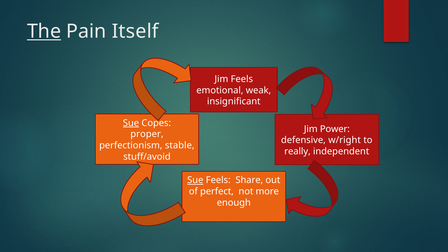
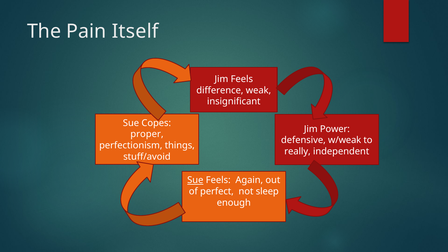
The underline: present -> none (44, 31)
emotional: emotional -> difference (220, 90)
Sue underline: present -> none (131, 123)
w/right: w/right -> w/weak (345, 140)
stable: stable -> things (180, 145)
Share: Share -> Again (249, 180)
more: more -> sleep (267, 191)
